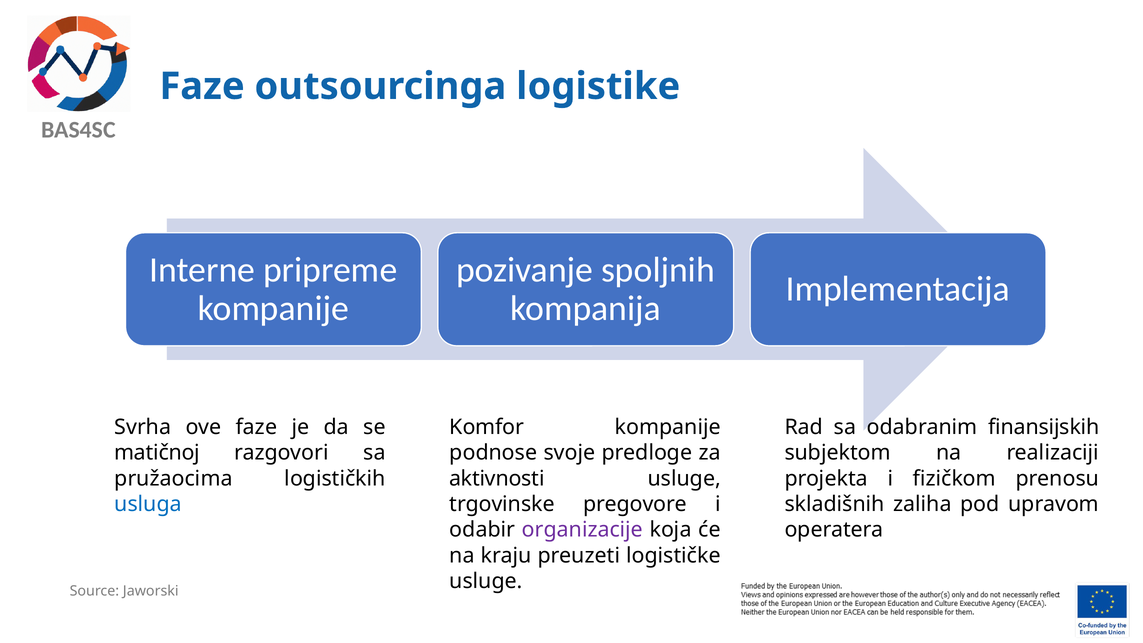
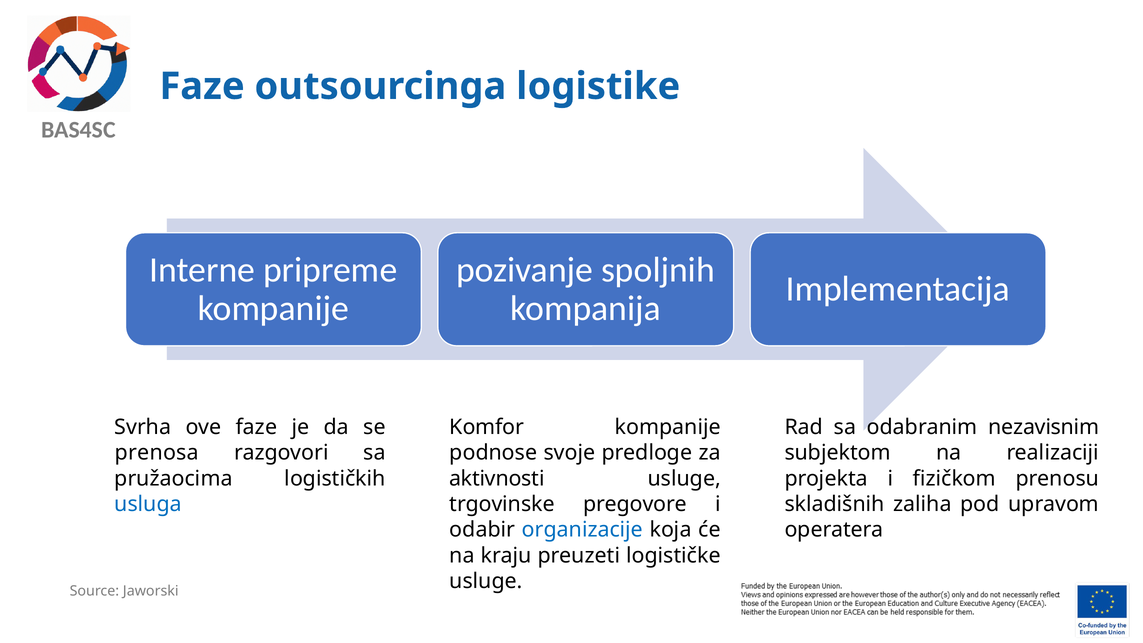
finansijskih: finansijskih -> nezavisnim (1044, 427)
matičnoj: matičnoj -> prenosa (157, 453)
organizacije colour: purple -> blue (582, 530)
